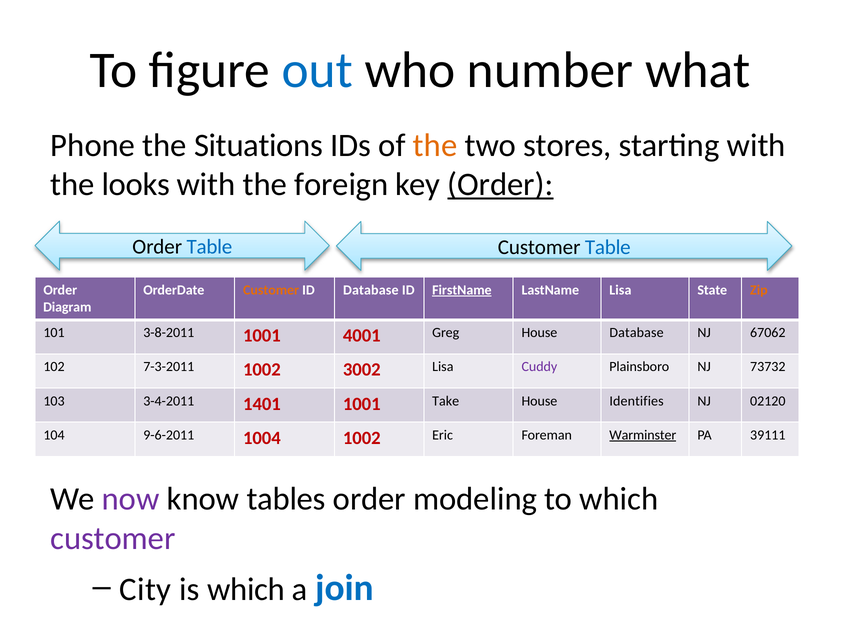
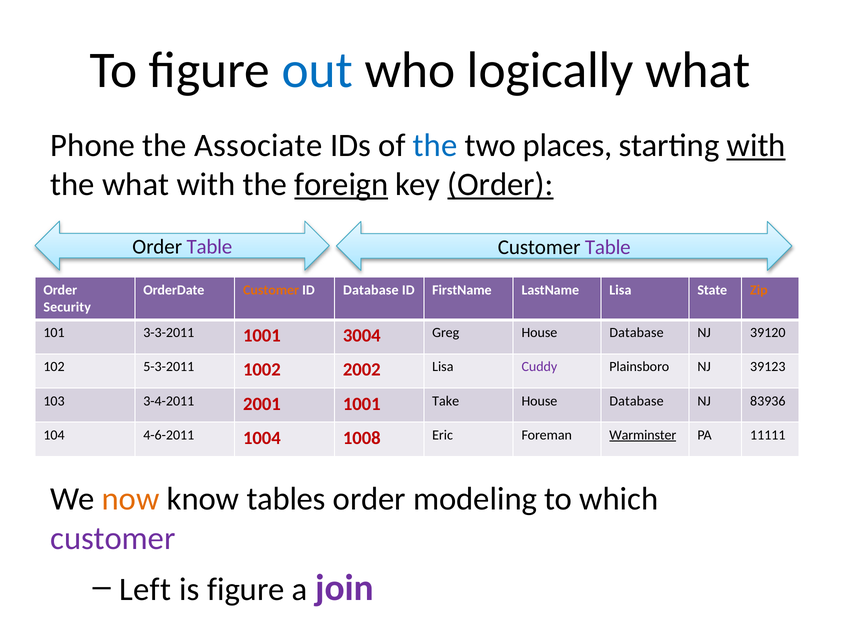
number: number -> logically (550, 70)
Situations: Situations -> Associate (258, 145)
the colour: orange -> blue (435, 145)
stores: stores -> places (567, 145)
with underline: none -> present (756, 145)
the looks: looks -> what (136, 185)
foreign underline: none -> present (341, 185)
Table colour: blue -> purple (209, 247)
Table colour: blue -> purple (608, 247)
FirstName underline: present -> none (462, 290)
Diagram: Diagram -> Security (67, 307)
3-8-2011: 3-8-2011 -> 3-3-2011 (169, 333)
4001: 4001 -> 3004 (362, 336)
67062: 67062 -> 39120 (768, 333)
7-3-2011: 7-3-2011 -> 5-3-2011 (169, 367)
3002: 3002 -> 2002 (362, 370)
73732: 73732 -> 39123 (768, 367)
1401: 1401 -> 2001 (262, 404)
Identifies: Identifies -> Database (637, 401)
02120: 02120 -> 83936 (768, 401)
9-6-2011: 9-6-2011 -> 4-6-2011 (169, 435)
1004 1002: 1002 -> 1008 (362, 438)
39111: 39111 -> 11111 (768, 435)
now colour: purple -> orange (131, 499)
City: City -> Left (145, 589)
is which: which -> figure (246, 589)
join colour: blue -> purple (344, 588)
